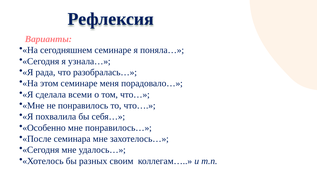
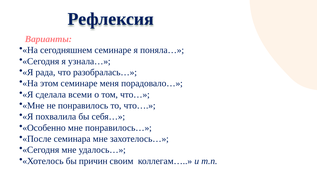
разных: разных -> причин (93, 161)
